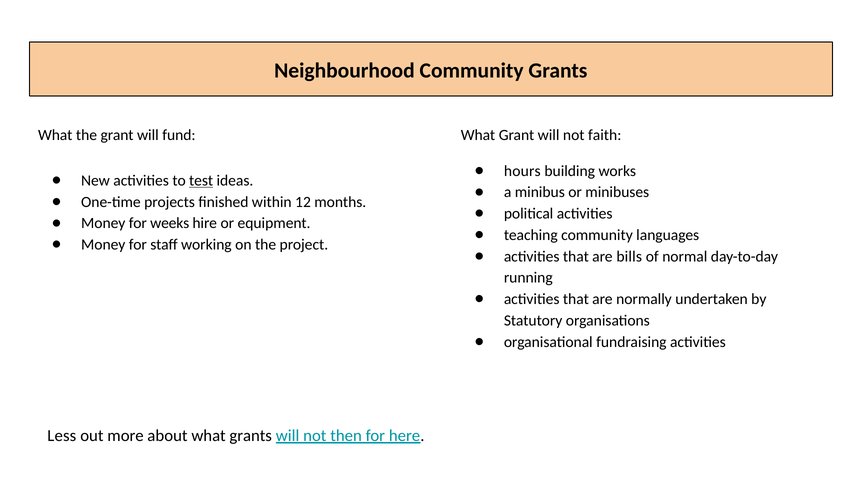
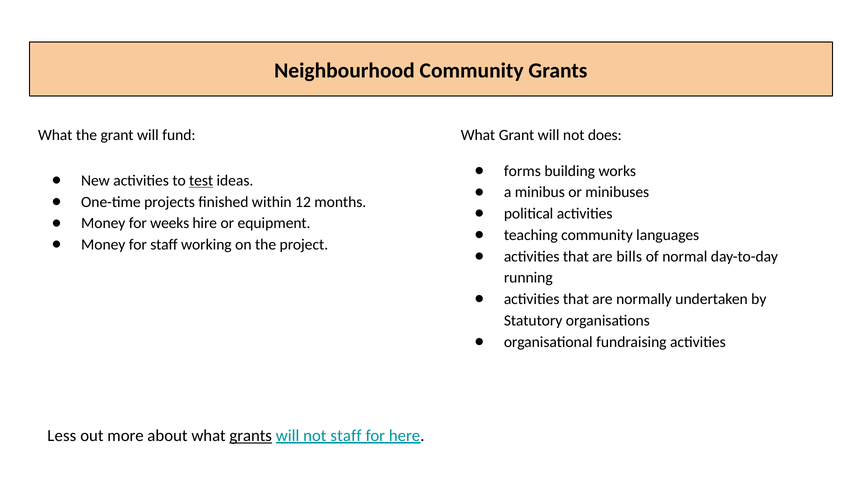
faith: faith -> does (605, 135)
hours: hours -> forms (522, 171)
grants underline: none -> present (251, 435)
not then: then -> staff (346, 435)
